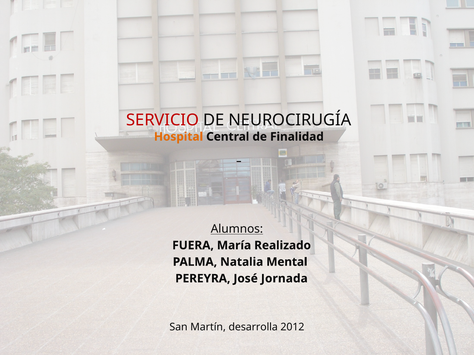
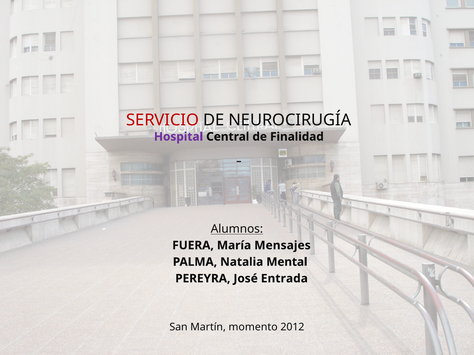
Hospital colour: orange -> purple (179, 137)
Realizado: Realizado -> Mensajes (283, 246)
Jornada: Jornada -> Entrada (284, 279)
desarrolla: desarrolla -> momento (253, 327)
